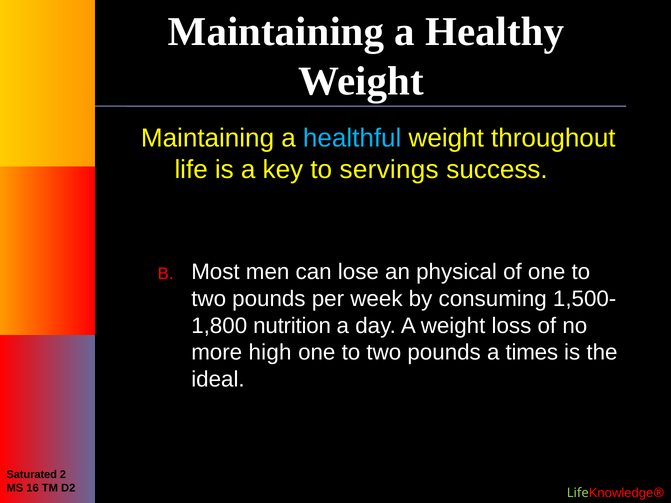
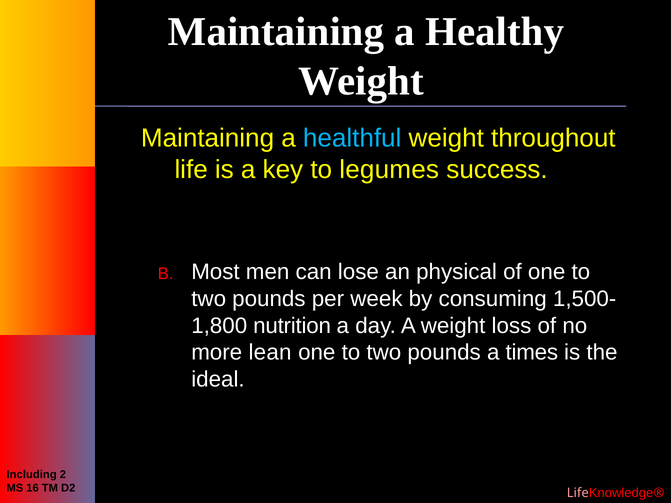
servings: servings -> legumes (389, 170)
high: high -> lean (270, 353)
Saturated: Saturated -> Including (32, 475)
Life colour: light green -> pink (578, 493)
